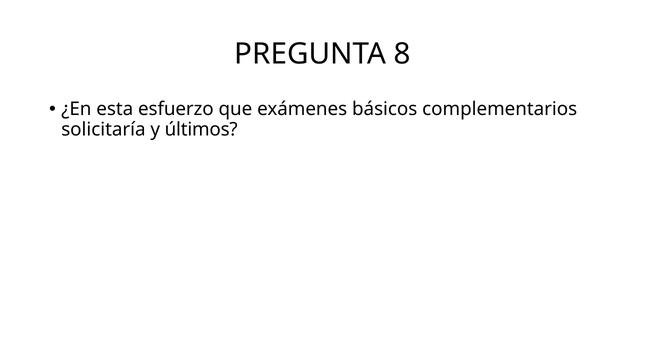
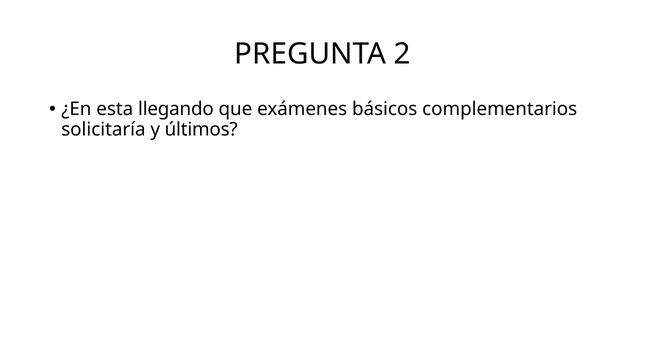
8: 8 -> 2 (402, 54)
esfuerzo: esfuerzo -> llegando (176, 109)
